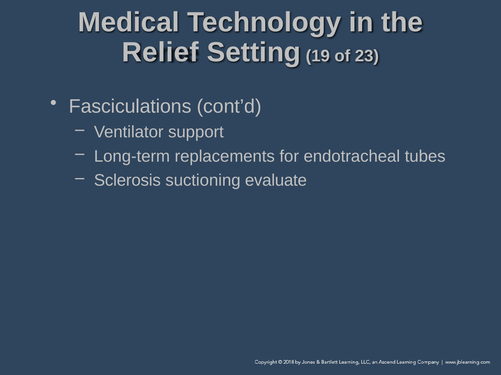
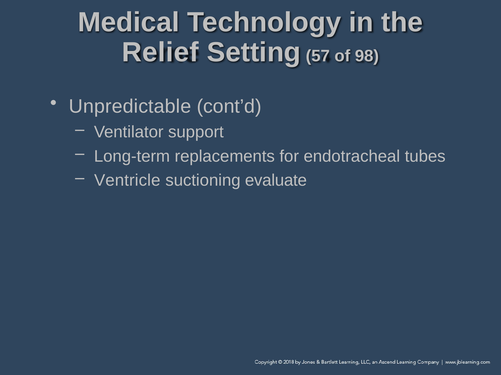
19: 19 -> 57 (318, 56)
23: 23 -> 98 (367, 56)
Fasciculations: Fasciculations -> Unpredictable (130, 107)
Sclerosis: Sclerosis -> Ventricle (127, 181)
